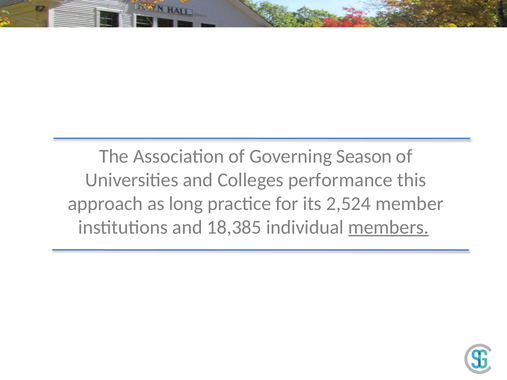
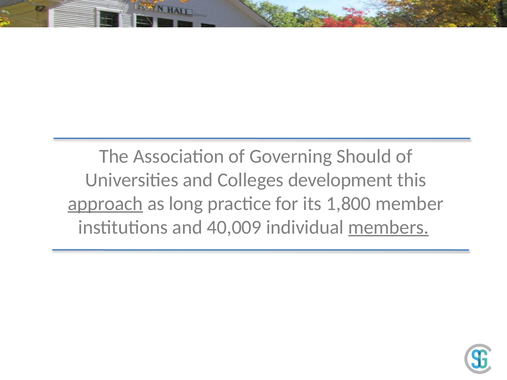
Season: Season -> Should (364, 156)
performance: performance -> development (340, 180)
approach underline: none -> present (105, 204)
2,524: 2,524 -> 1,800 (349, 204)
18,385: 18,385 -> 40,009 (234, 227)
